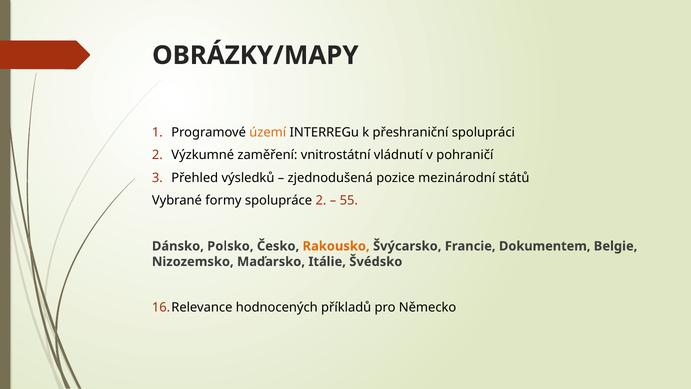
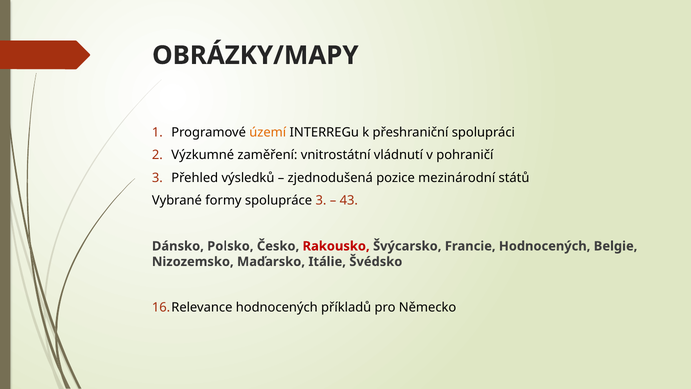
spolupráce 2: 2 -> 3 (321, 200)
55: 55 -> 43 (349, 200)
Rakousko colour: orange -> red (336, 246)
Francie Dokumentem: Dokumentem -> Hodnocených (545, 246)
